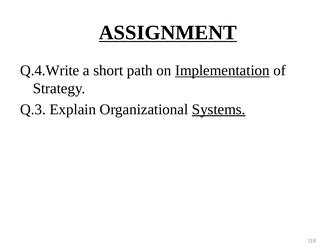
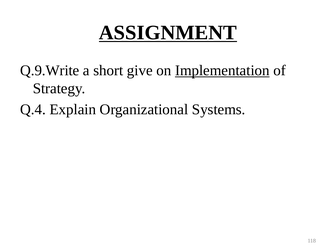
Q.4.Write: Q.4.Write -> Q.9.Write (50, 70)
path: path -> give (140, 70)
Q.3: Q.3 -> Q.4 (33, 109)
Systems underline: present -> none (219, 109)
